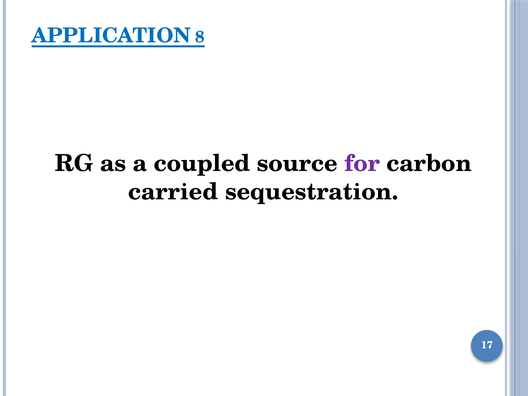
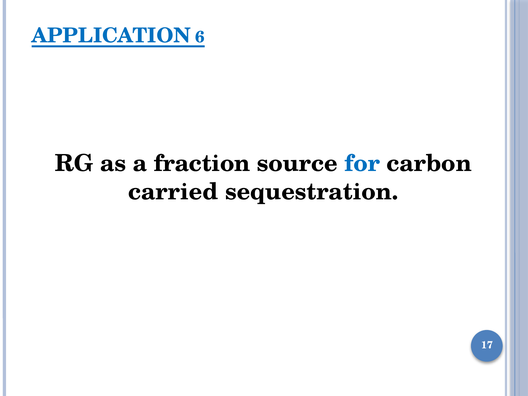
8: 8 -> 6 (200, 37)
coupled: coupled -> fraction (202, 164)
for colour: purple -> blue (362, 164)
